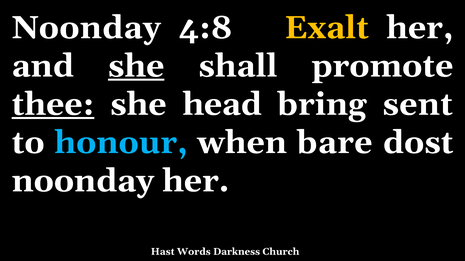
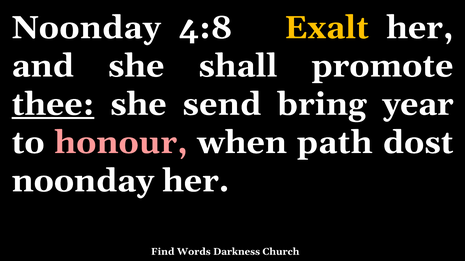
she underline: present -> none (136, 66)
head: head -> send (222, 104)
sent: sent -> year (418, 104)
honour colour: light blue -> pink (121, 143)
bare: bare -> path (335, 143)
Hast: Hast -> Find (163, 252)
